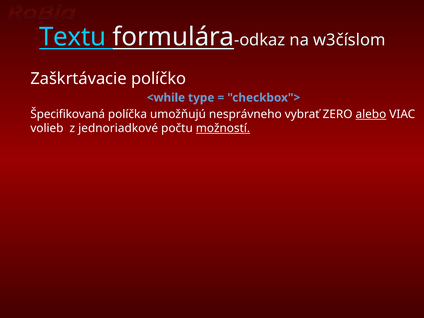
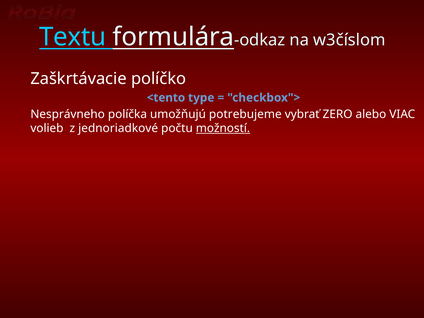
<while: <while -> <tento (166, 98)
Špecifikovaná: Špecifikovaná -> Nesprávneho (68, 114)
nesprávneho: nesprávneho -> potrebujeme (245, 114)
alebo underline: present -> none (371, 114)
